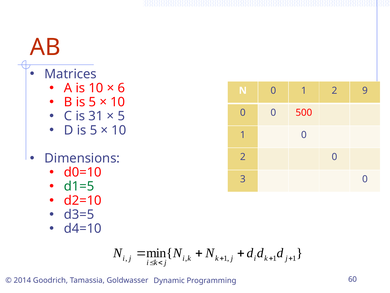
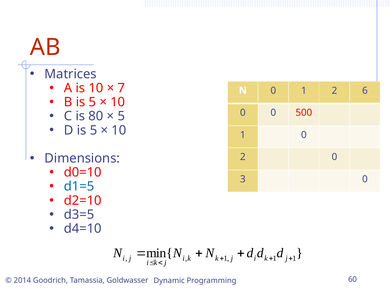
6: 6 -> 7 (121, 88)
9: 9 -> 6 (365, 90)
31: 31 -> 80 (96, 116)
d1=5 colour: green -> blue (79, 186)
